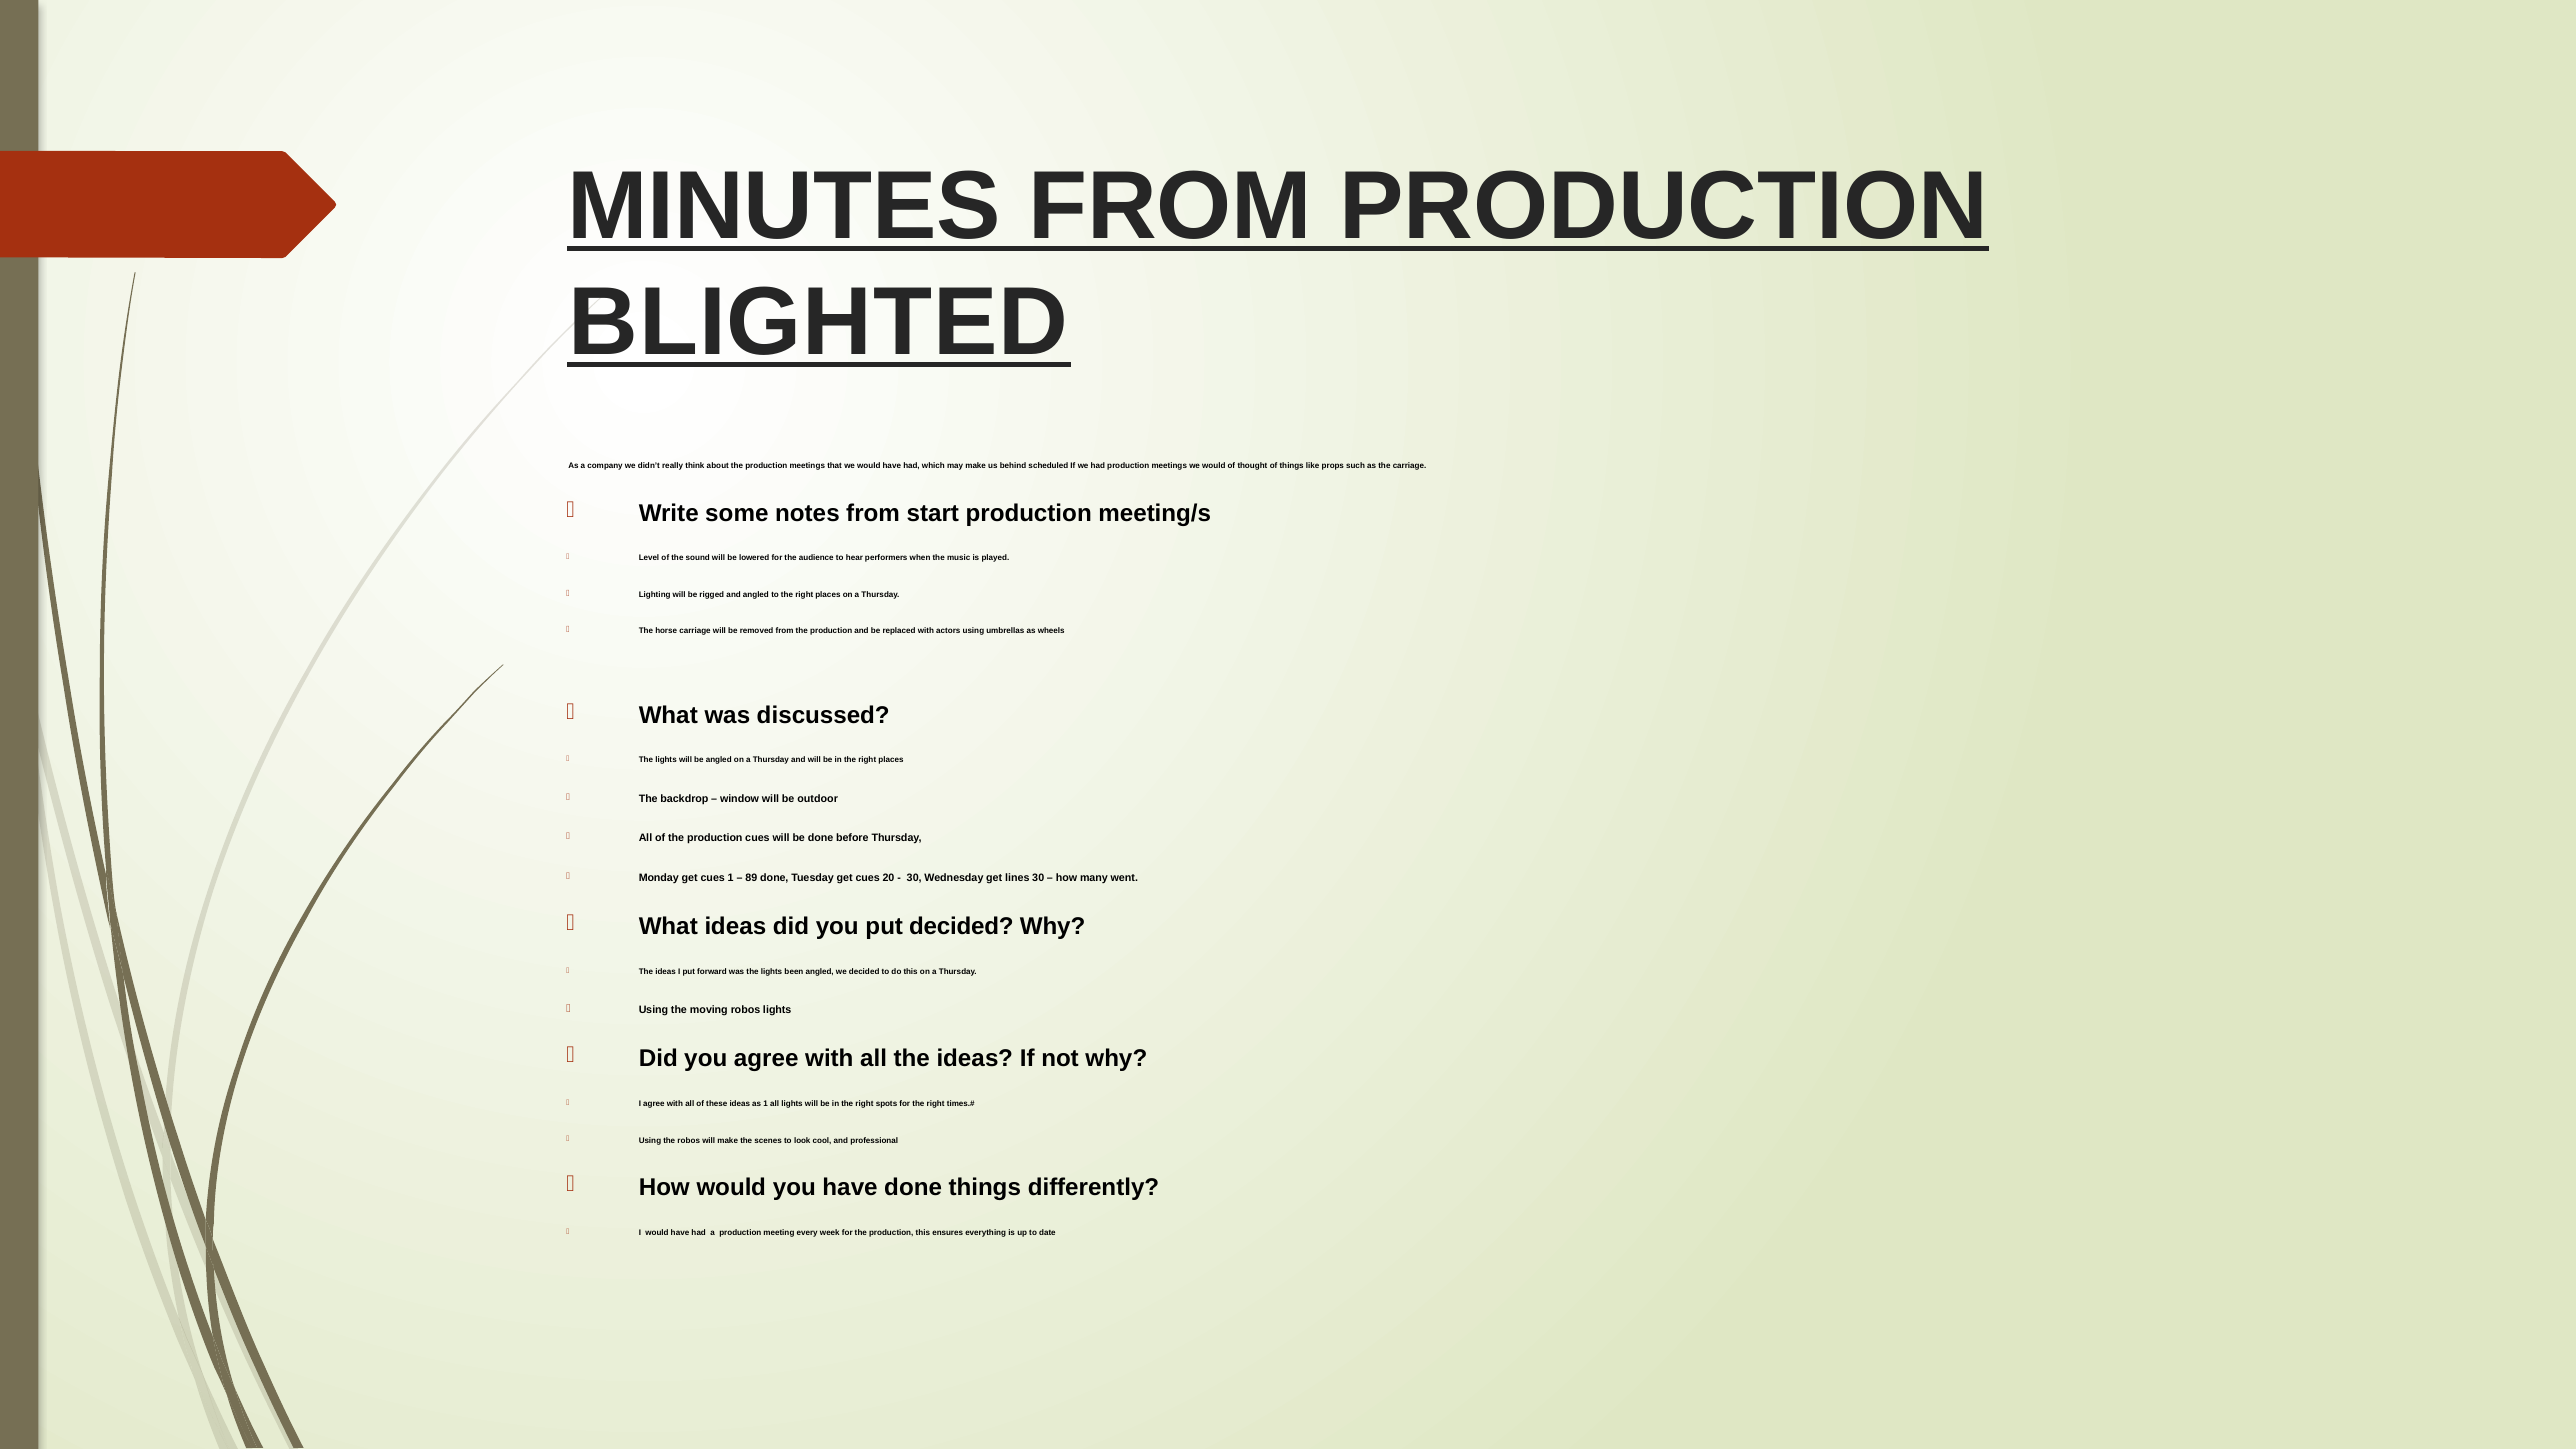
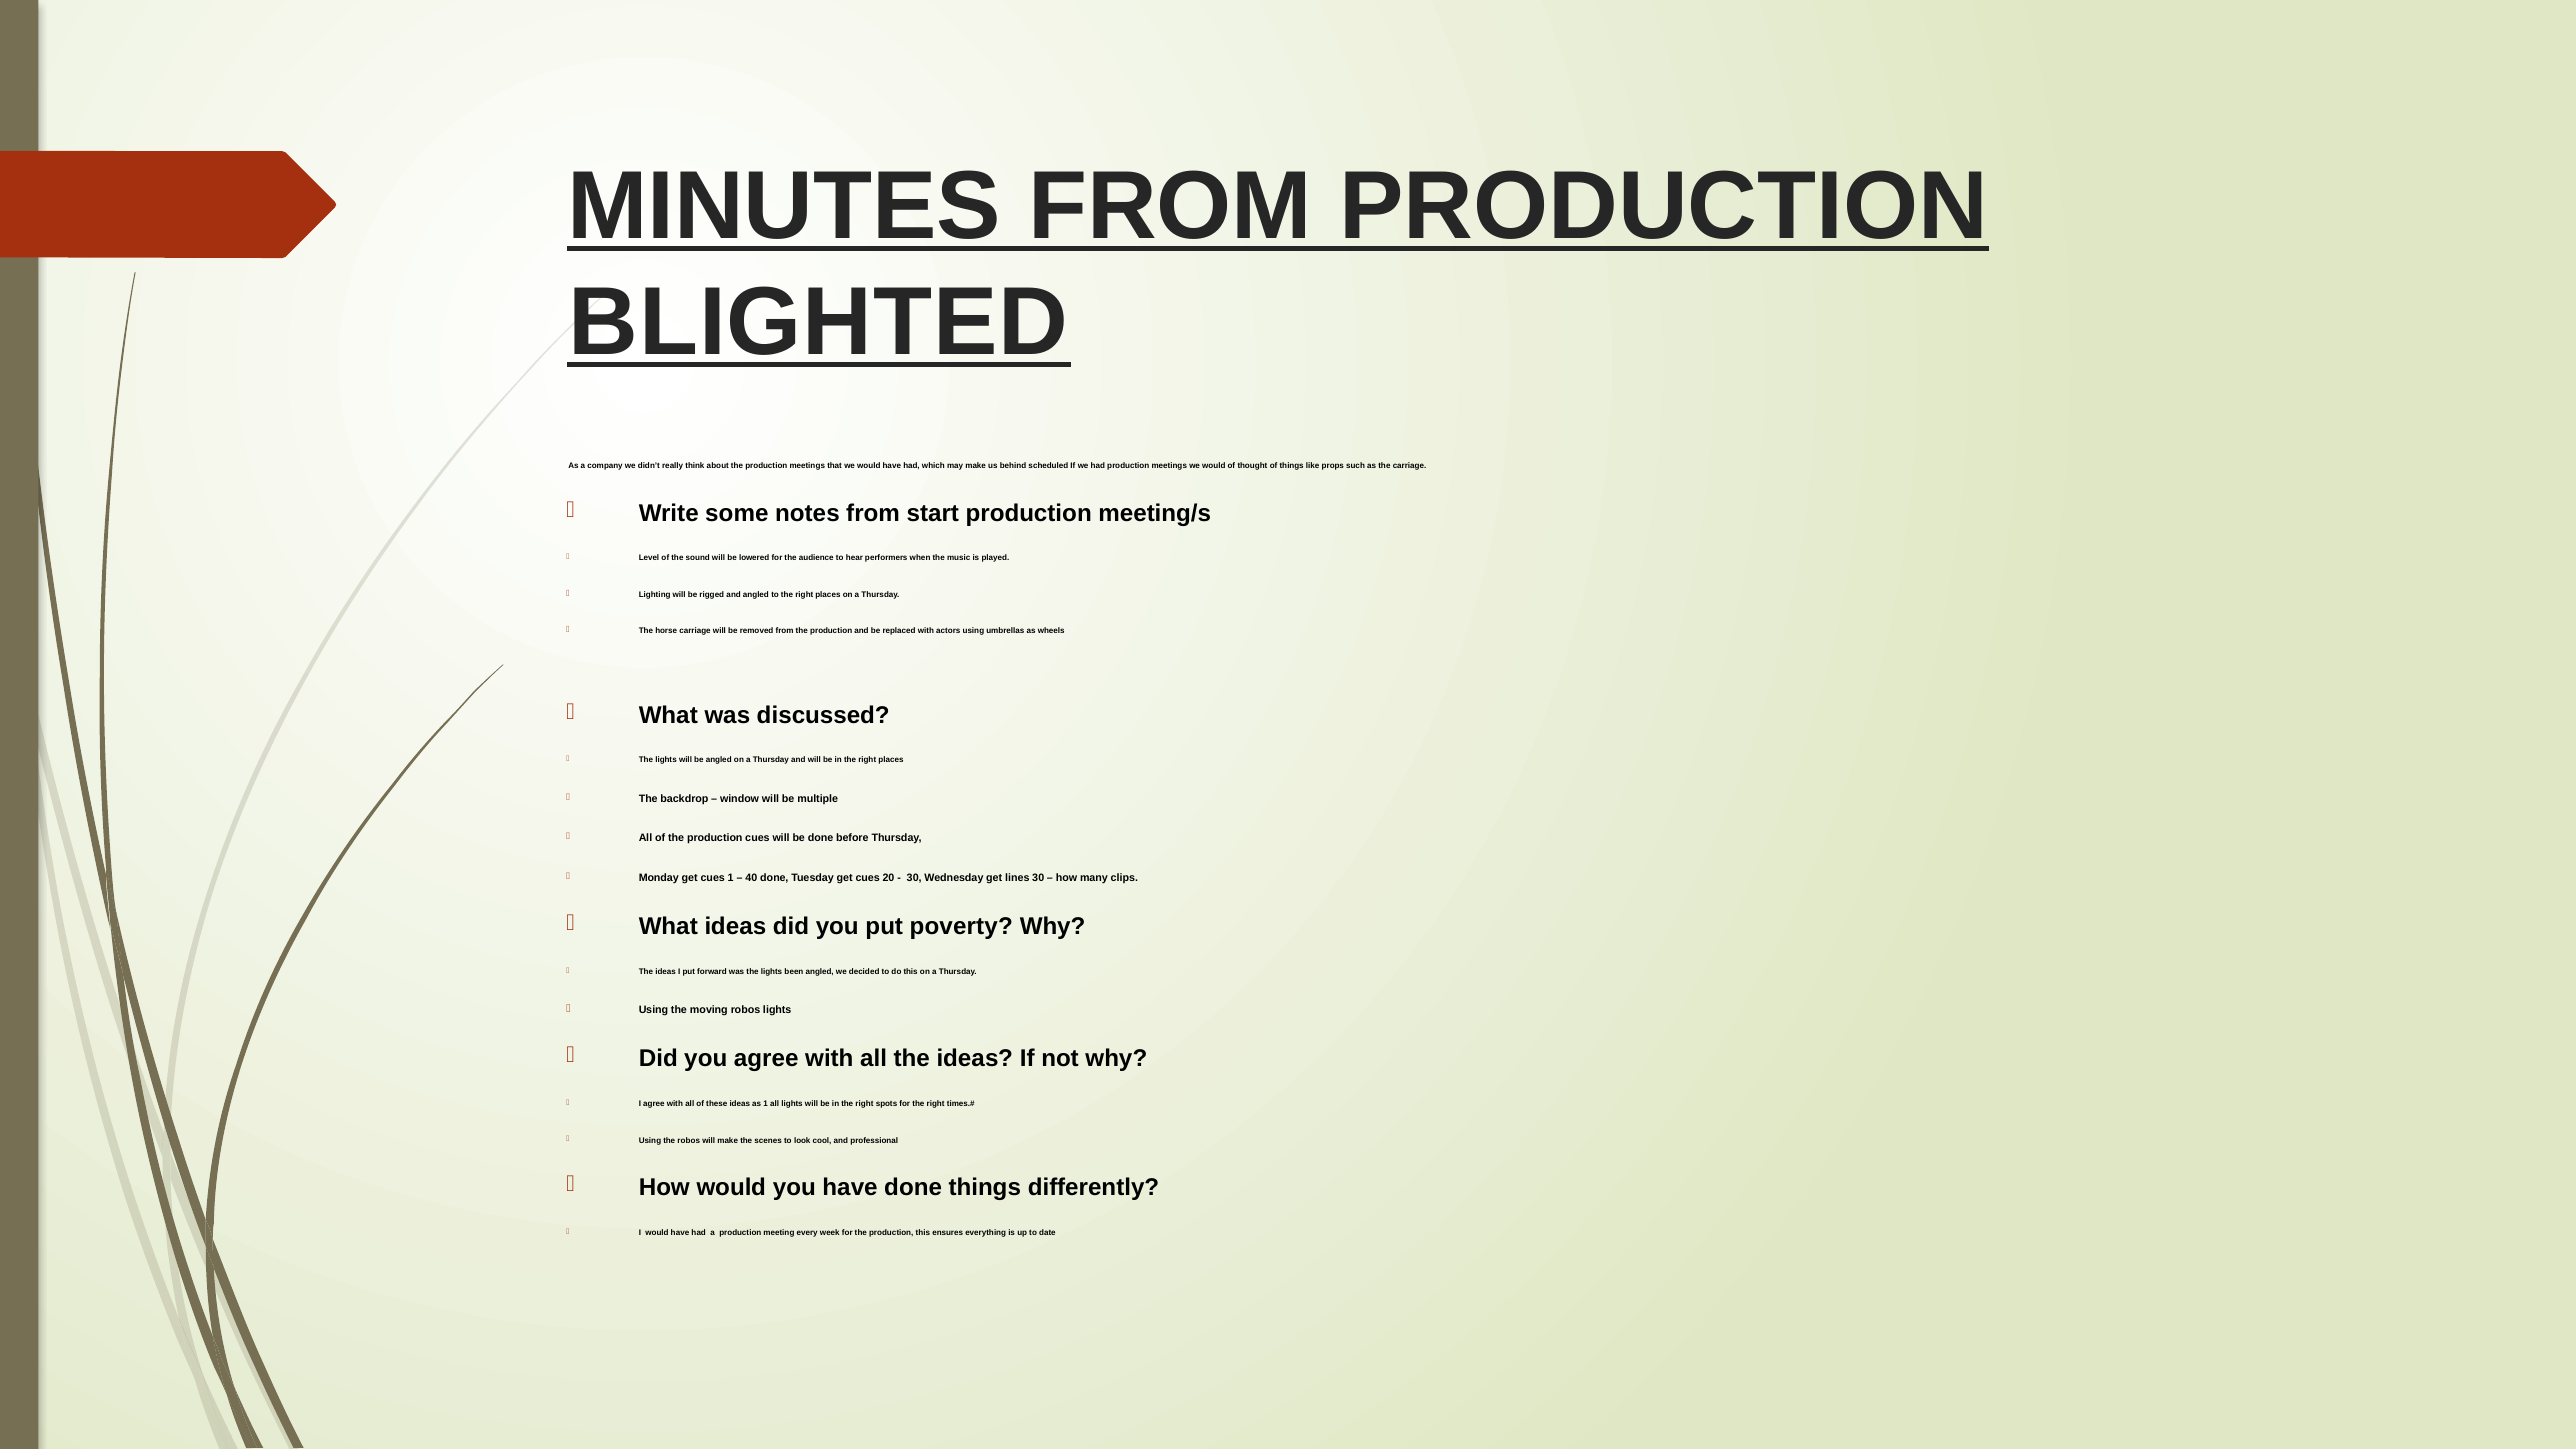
outdoor: outdoor -> multiple (818, 799)
89: 89 -> 40 (751, 878)
went: went -> clips (1124, 878)
put decided: decided -> poverty (961, 927)
